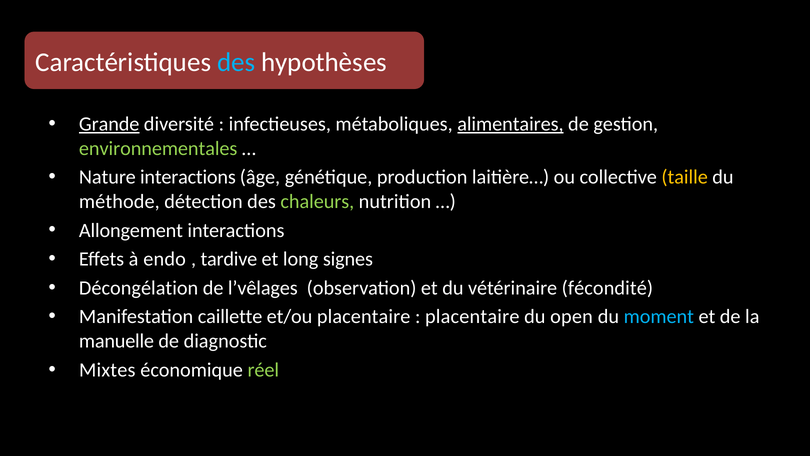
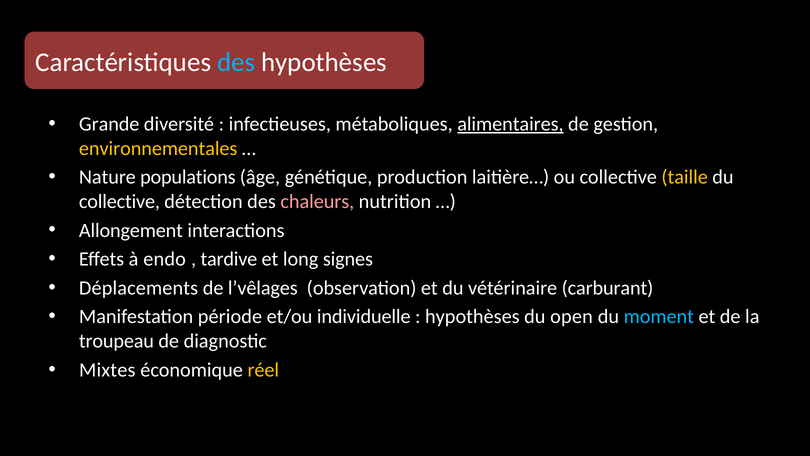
Grande underline: present -> none (109, 124)
environnementales colour: light green -> yellow (158, 148)
Nature interactions: interactions -> populations (188, 177)
méthode: méthode -> collective (119, 201)
chaleurs colour: light green -> pink (317, 201)
Décongélation: Décongélation -> Déplacements (139, 288)
fécondité: fécondité -> carburant (608, 288)
caillette: caillette -> période (230, 317)
et/ou placentaire: placentaire -> individuelle (364, 317)
placentaire: placentaire -> hypothèses (472, 317)
manuelle: manuelle -> troupeau (116, 341)
réel colour: light green -> yellow (263, 370)
